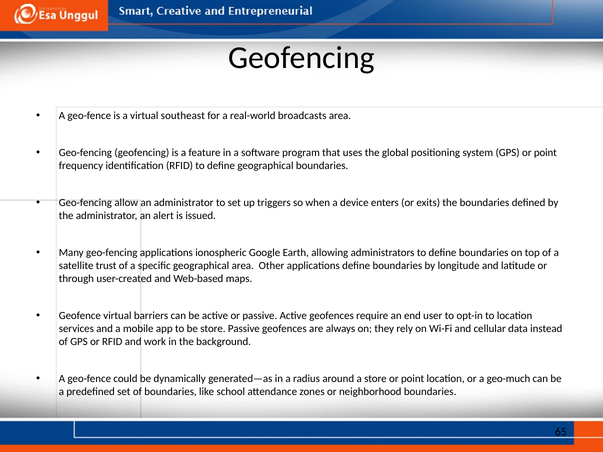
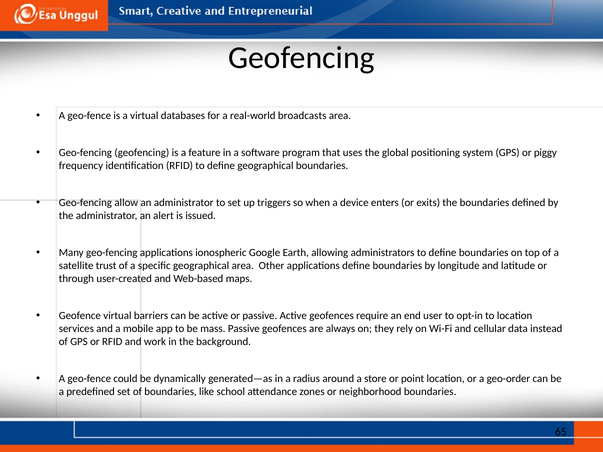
southeast: southeast -> databases (183, 116)
GPS or point: point -> piggy (545, 153)
be store: store -> mass (213, 329)
geo-much: geo-much -> geo-order (508, 379)
